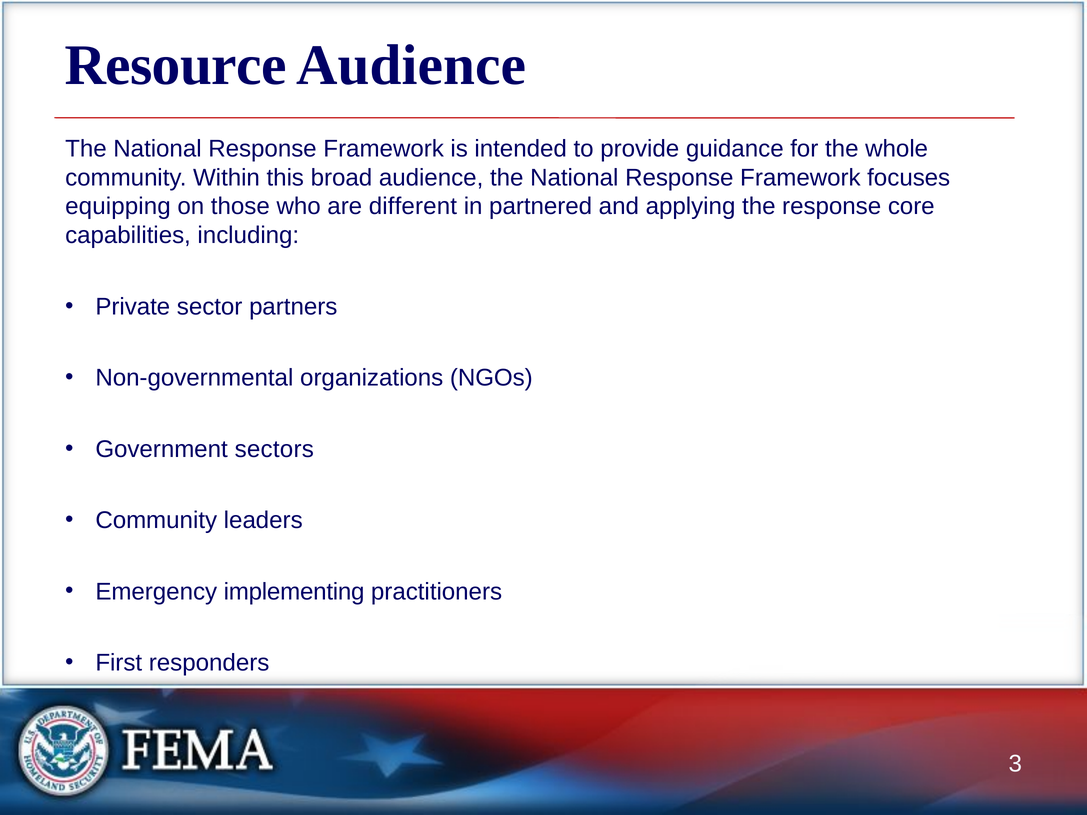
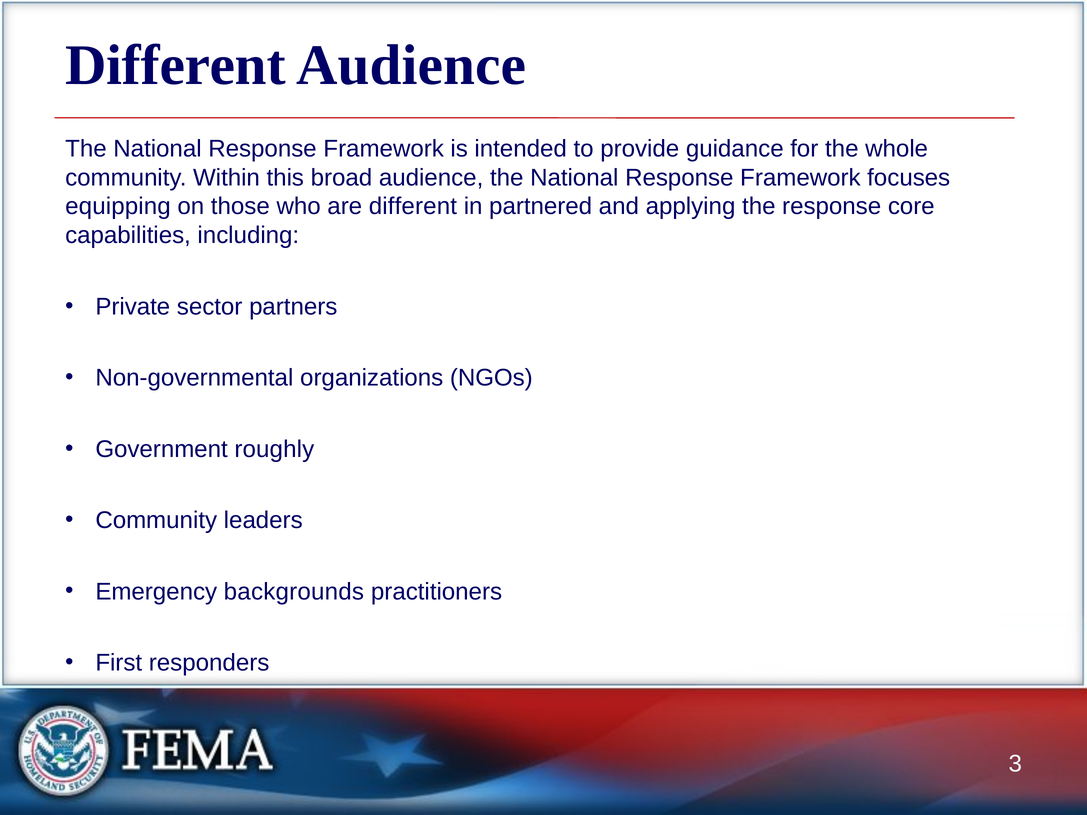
Resource: Resource -> Different (175, 66)
sectors: sectors -> roughly (274, 449)
implementing: implementing -> backgrounds (294, 592)
